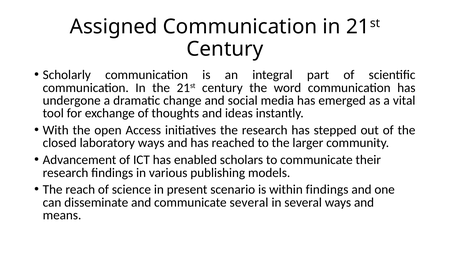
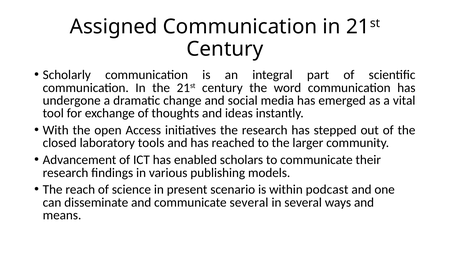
laboratory ways: ways -> tools (151, 143)
within findings: findings -> podcast (327, 190)
